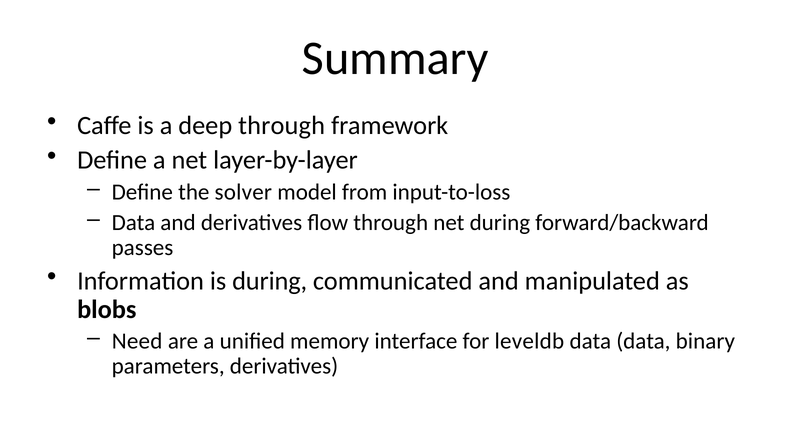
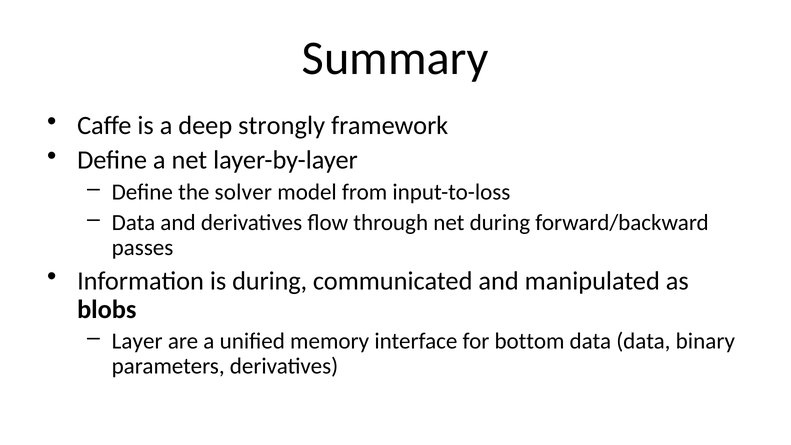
deep through: through -> strongly (282, 125)
Need: Need -> Layer (137, 341)
leveldb: leveldb -> bottom (530, 341)
